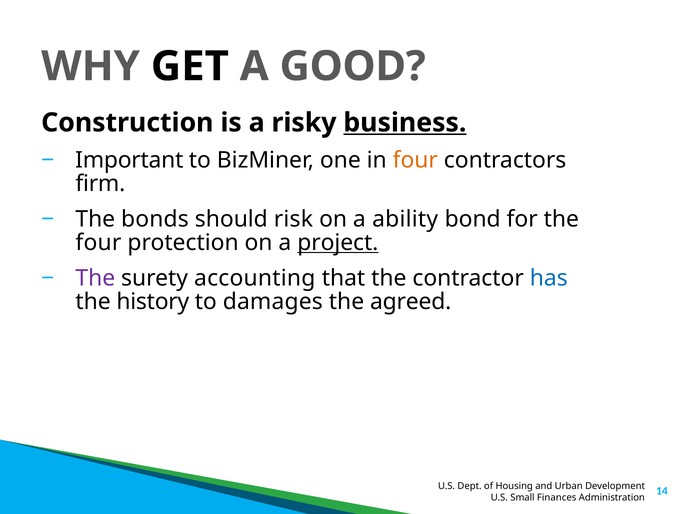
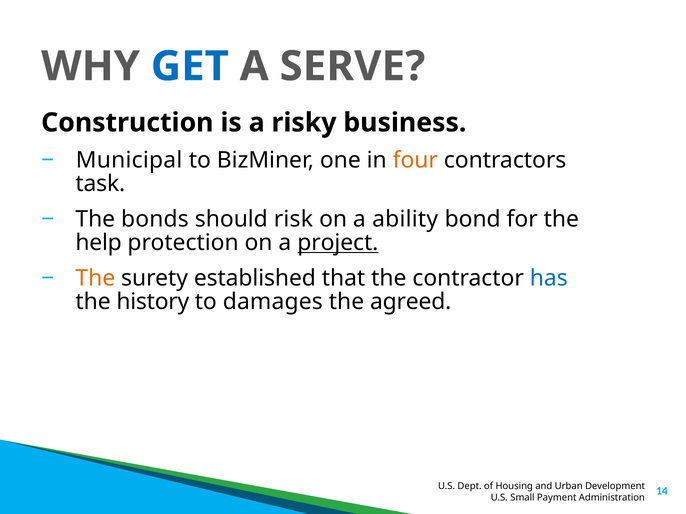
GET colour: black -> blue (190, 66)
GOOD: GOOD -> SERVE (352, 66)
business underline: present -> none (405, 123)
Important: Important -> Municipal (129, 161)
firm: firm -> task (100, 184)
four: four -> help (99, 243)
The colour: purple -> orange (95, 279)
accounting: accounting -> established (255, 279)
Finances: Finances -> Payment (557, 498)
